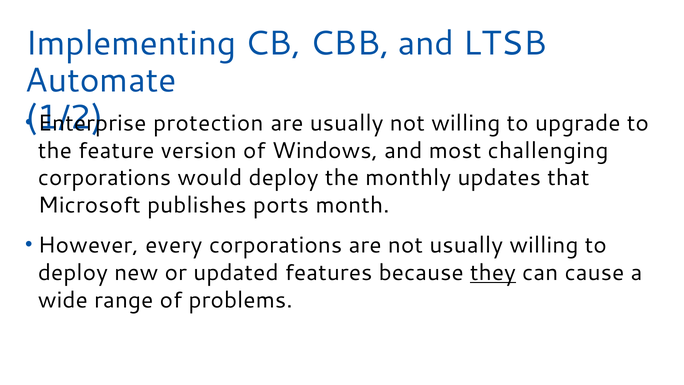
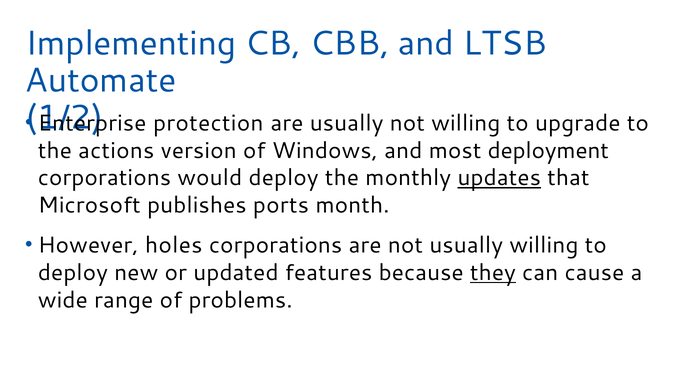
feature: feature -> actions (116, 150)
challenging: challenging -> deployment (548, 150)
updates underline: none -> present (499, 178)
every: every -> holes (174, 245)
